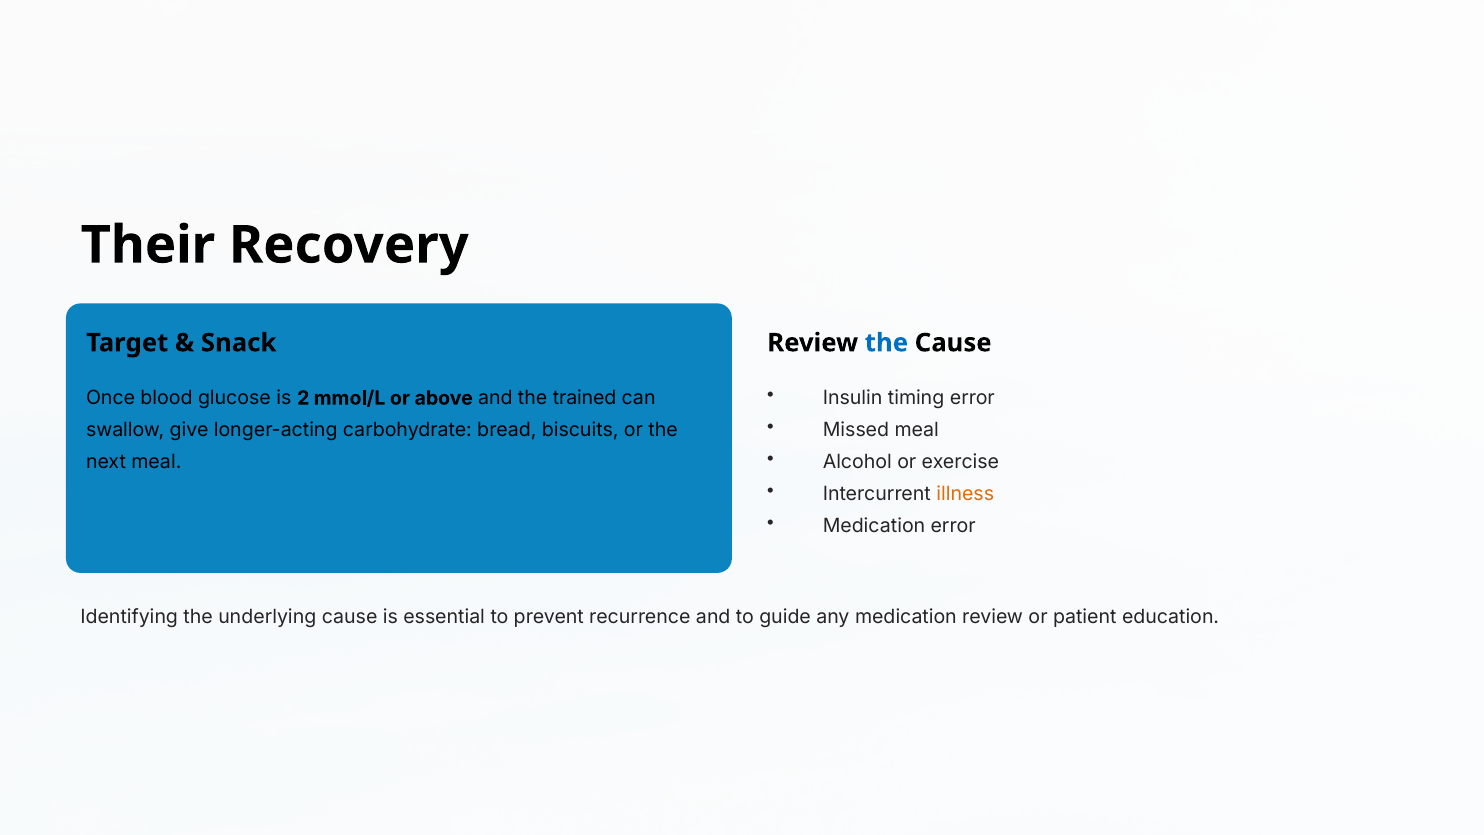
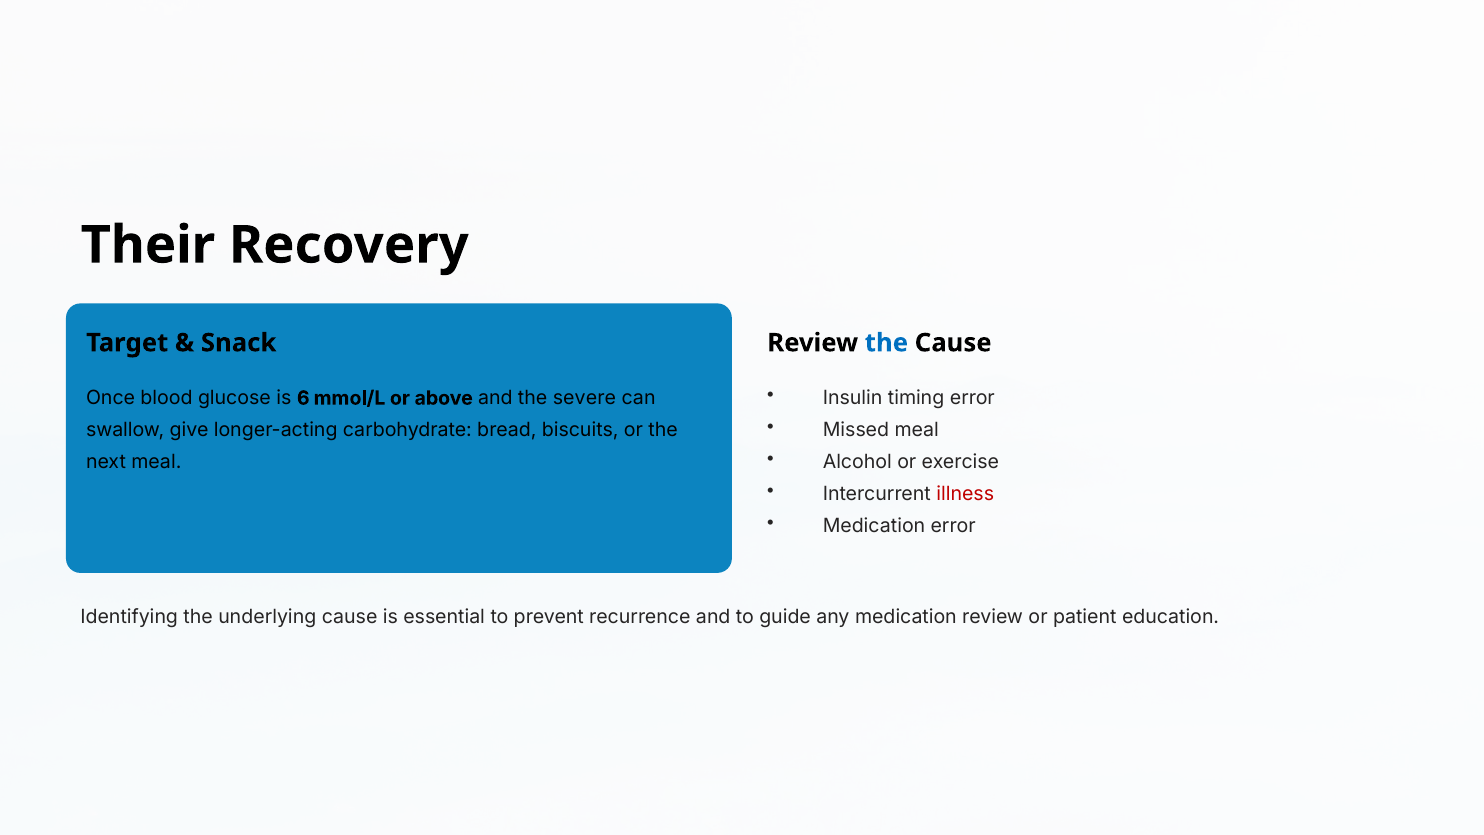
2: 2 -> 6 (303, 398)
trained: trained -> severe (584, 398)
illness colour: orange -> red (965, 494)
